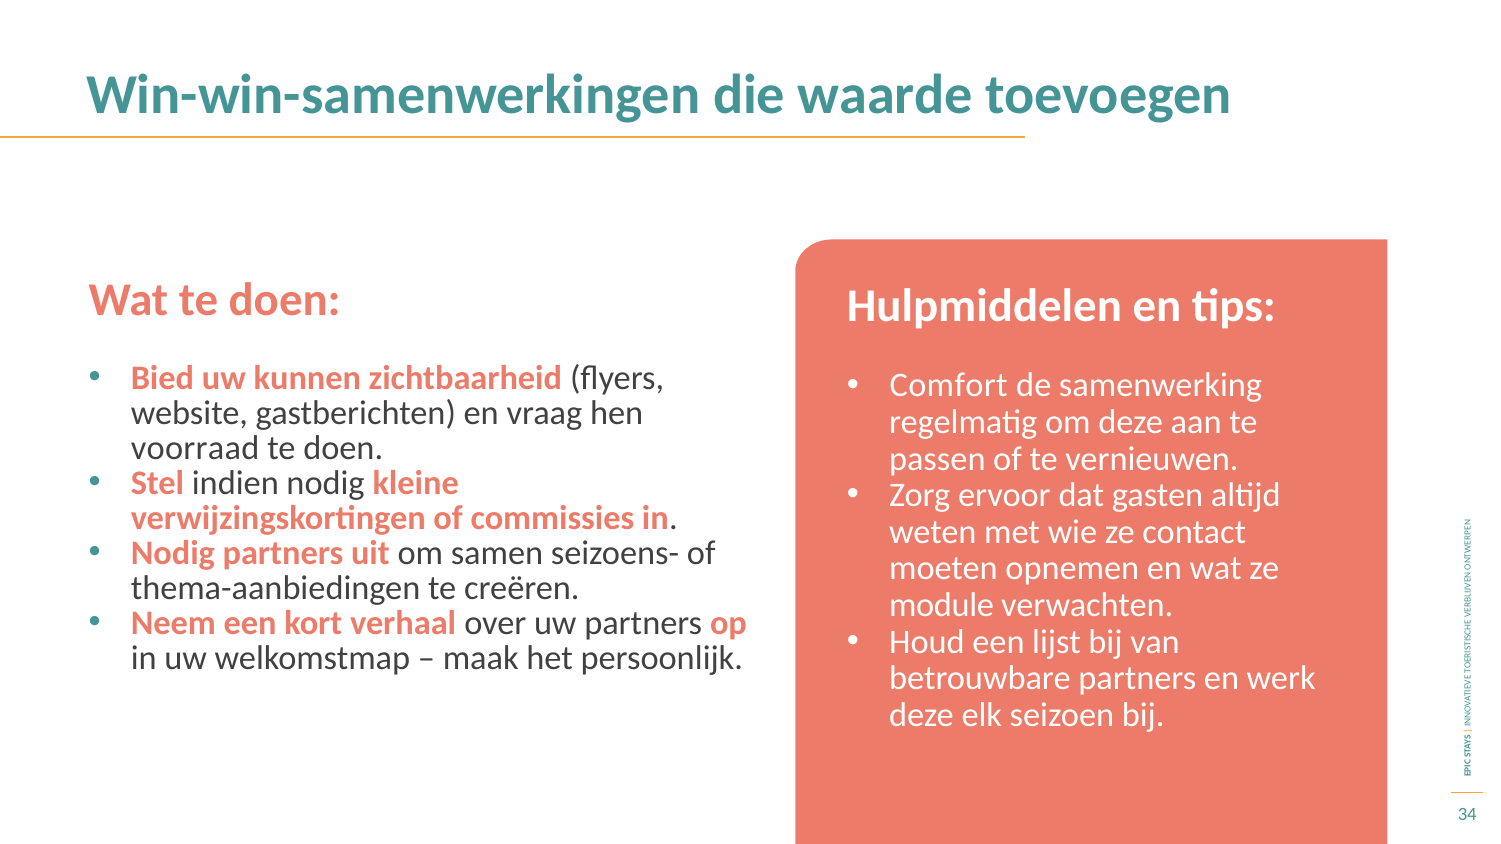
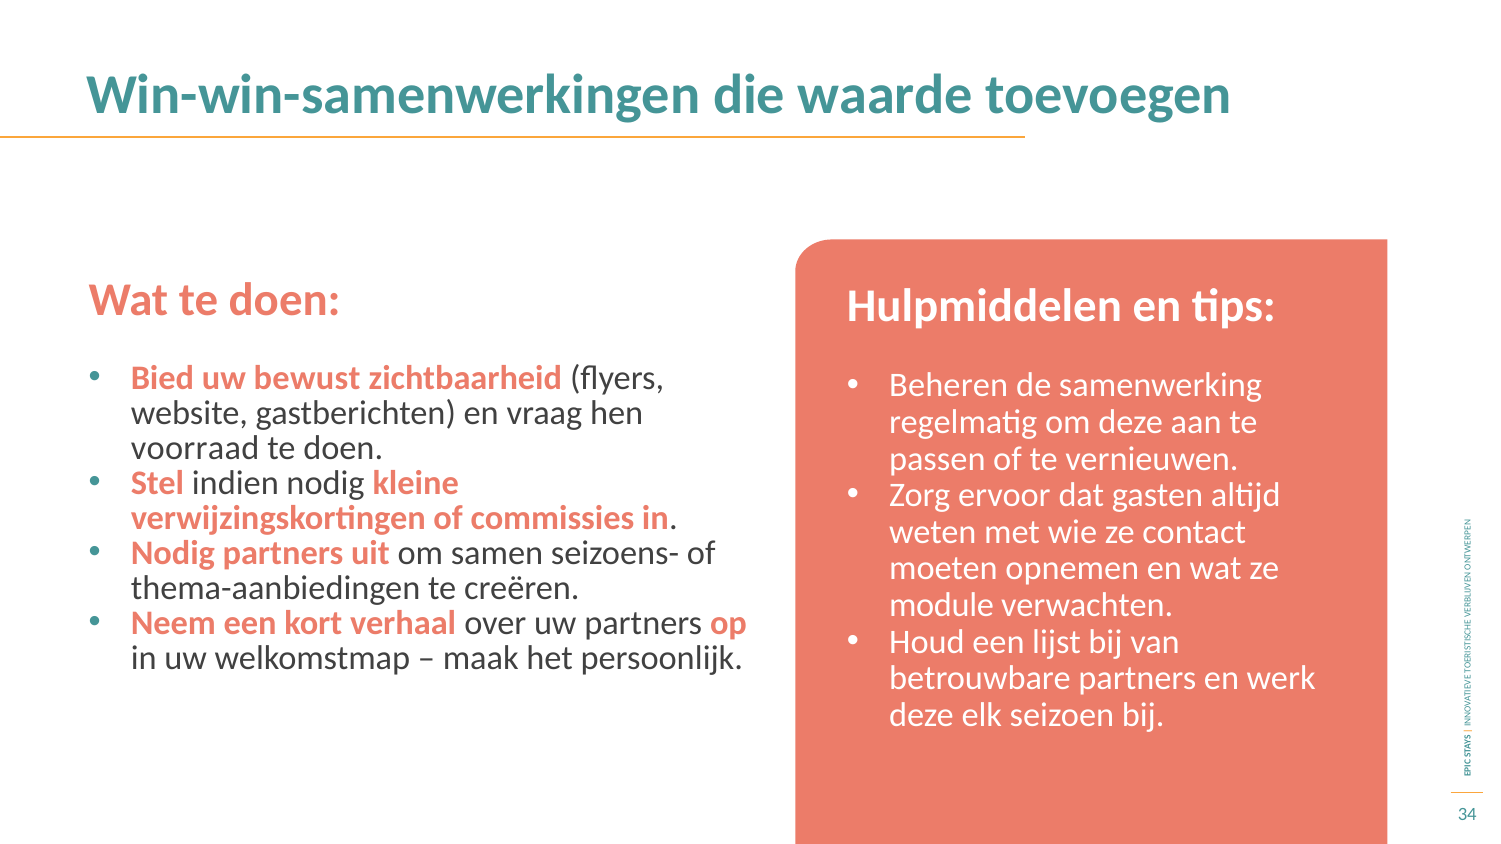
kunnen: kunnen -> bewust (307, 378)
Comfort: Comfort -> Beheren (949, 386)
